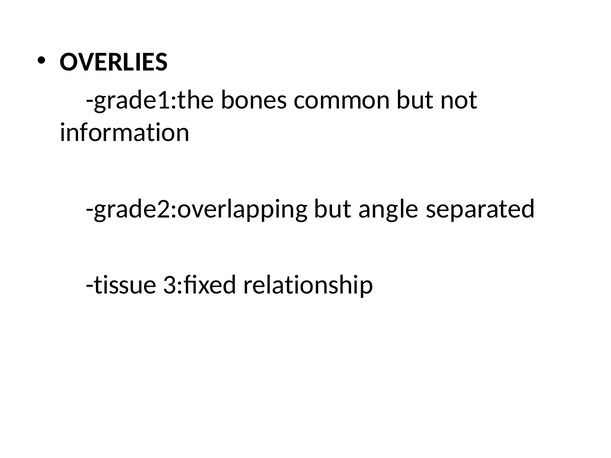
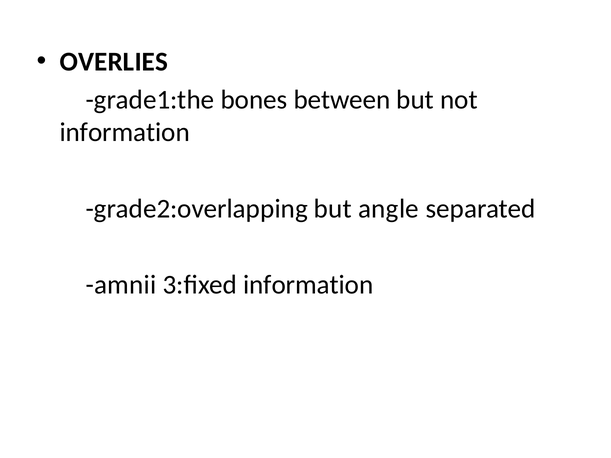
common: common -> between (342, 100)
tissue: tissue -> amnii (121, 285)
3:fixed relationship: relationship -> information (308, 285)
